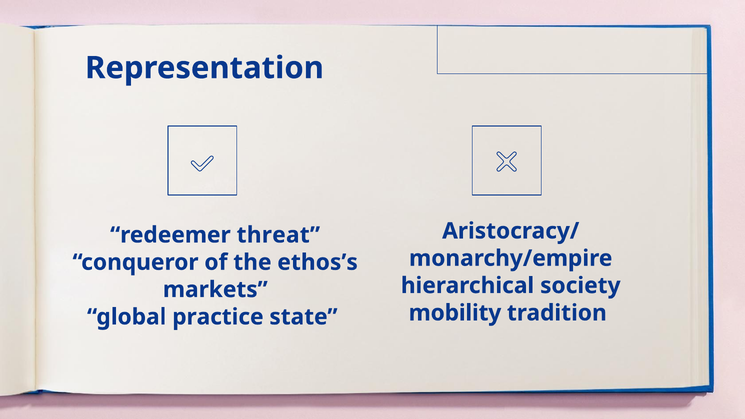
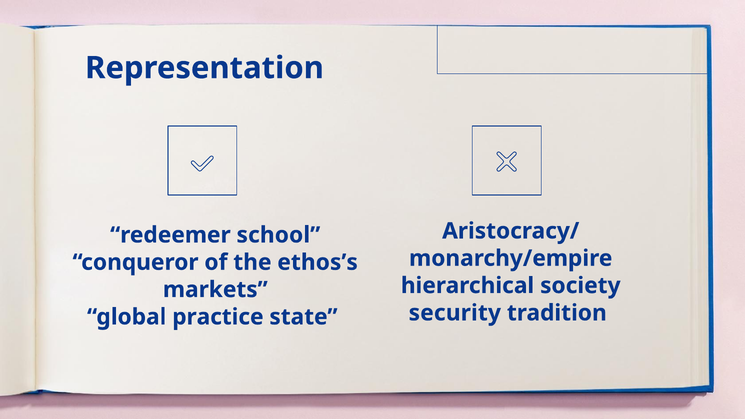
threat: threat -> school (278, 235)
mobility: mobility -> security (455, 313)
